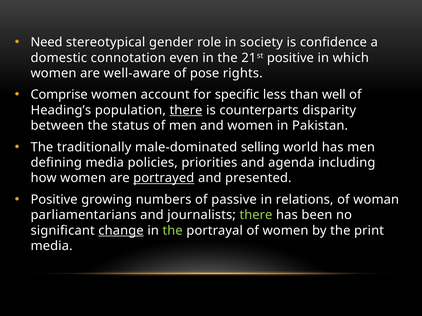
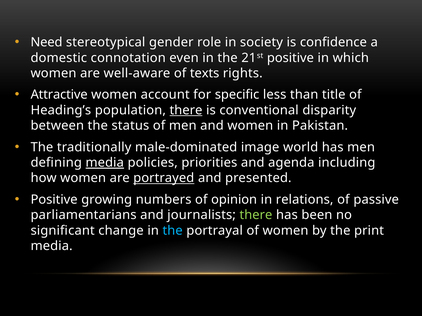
pose: pose -> texts (205, 73)
Comprise: Comprise -> Attractive (59, 95)
well: well -> title (334, 95)
counterparts: counterparts -> conventional (259, 110)
selling: selling -> image (260, 147)
media underline: none -> present (105, 163)
passive: passive -> opinion (234, 200)
woman: woman -> passive (376, 200)
change underline: present -> none (121, 231)
the colour: light green -> light blue (173, 231)
